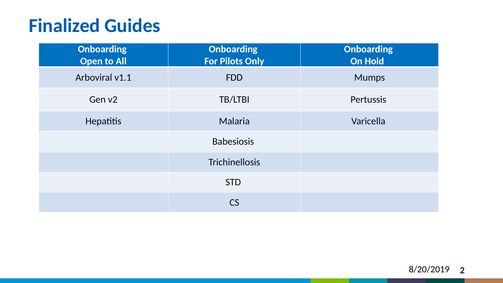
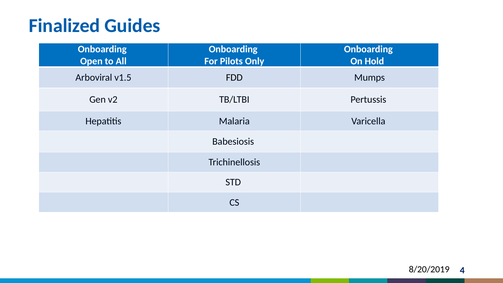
v1.1: v1.1 -> v1.5 (123, 78)
2: 2 -> 4 (462, 270)
